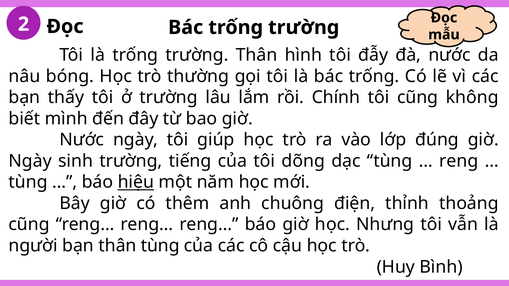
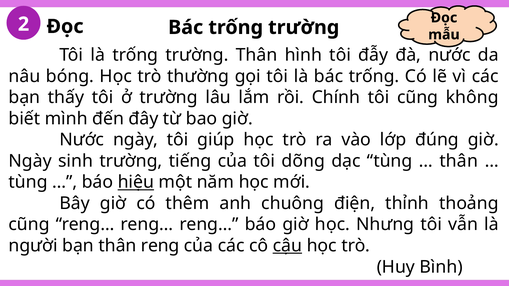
reng: reng -> thân (459, 161)
thân tùng: tùng -> reng (160, 246)
cậu underline: none -> present (287, 246)
